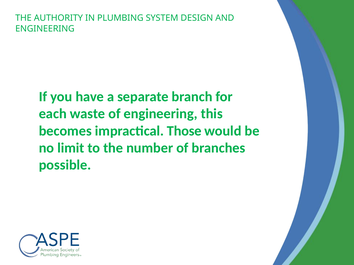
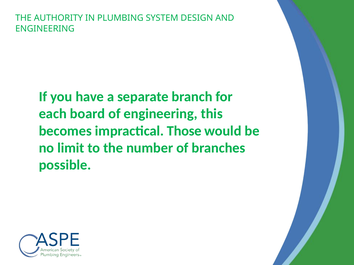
waste: waste -> board (88, 114)
